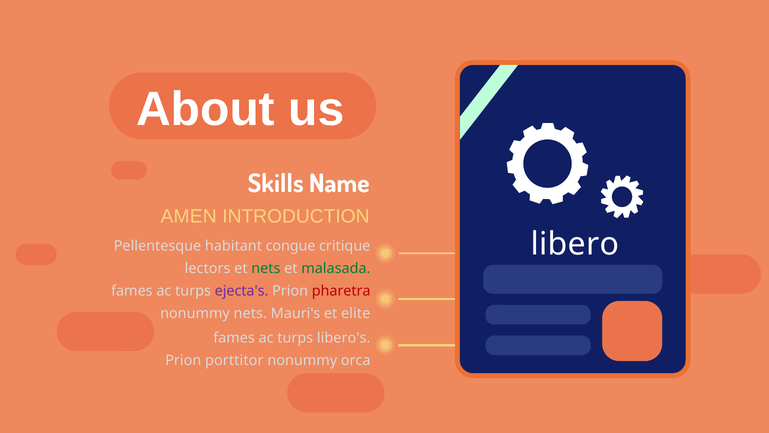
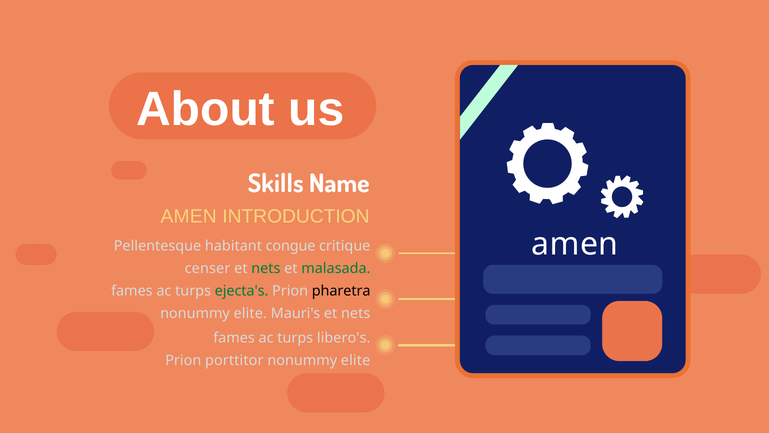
libero: libero -> amen (575, 244)
lectors: lectors -> censer (208, 268)
ejecta's colour: purple -> green (242, 291)
pharetra colour: red -> black (341, 291)
nets: nets -> elite (250, 313)
Mauri's et elite: elite -> nets (356, 313)
orca: orca -> elite (356, 360)
